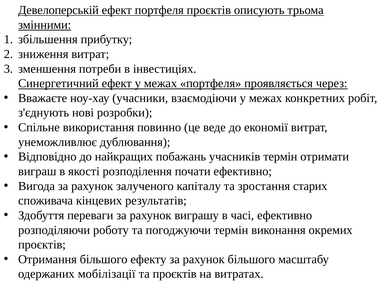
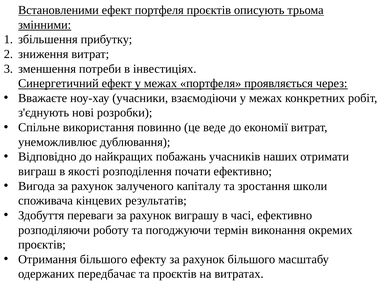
Девелоперській: Девелоперській -> Встановленими (58, 10)
учасників термін: термін -> наших (280, 156)
старих: старих -> школи (310, 186)
мобілізації: мобілізації -> передбачає (107, 273)
